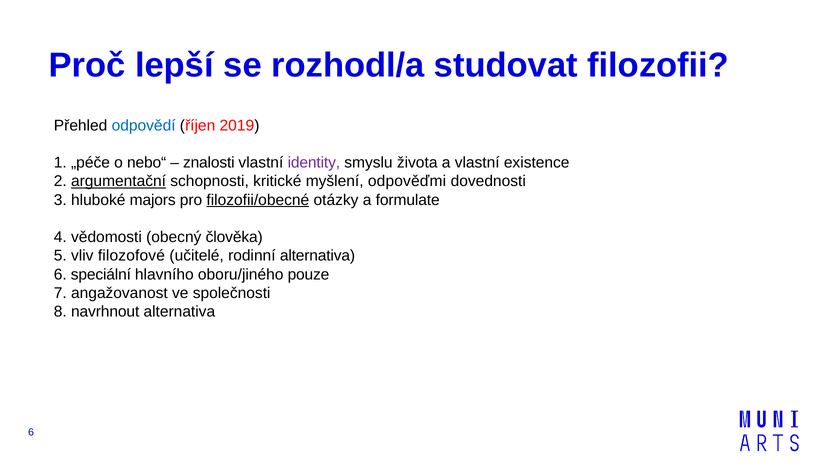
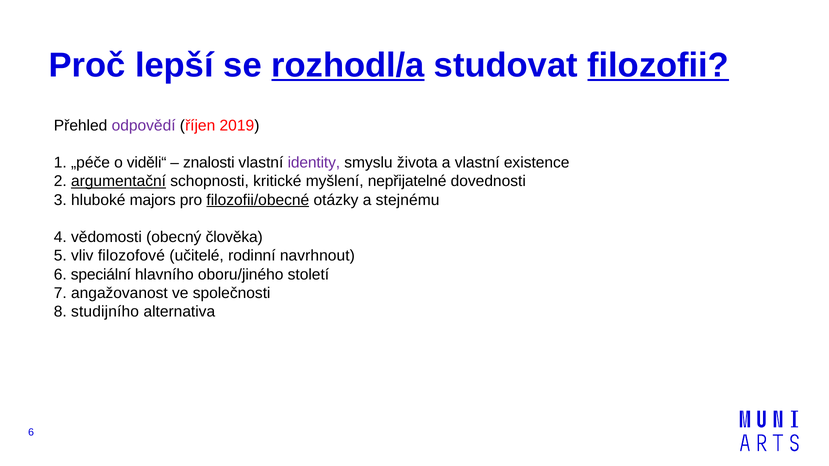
rozhodl/a underline: none -> present (348, 65)
filozofii underline: none -> present (658, 65)
odpovědí colour: blue -> purple (144, 125)
nebo“: nebo“ -> viděli“ (147, 163)
odpověďmi: odpověďmi -> nepřijatelné (407, 181)
formulate: formulate -> stejnému (408, 200)
rodinní alternativa: alternativa -> navrhnout (317, 256)
pouze: pouze -> století (308, 275)
navrhnout: navrhnout -> studijního (105, 312)
